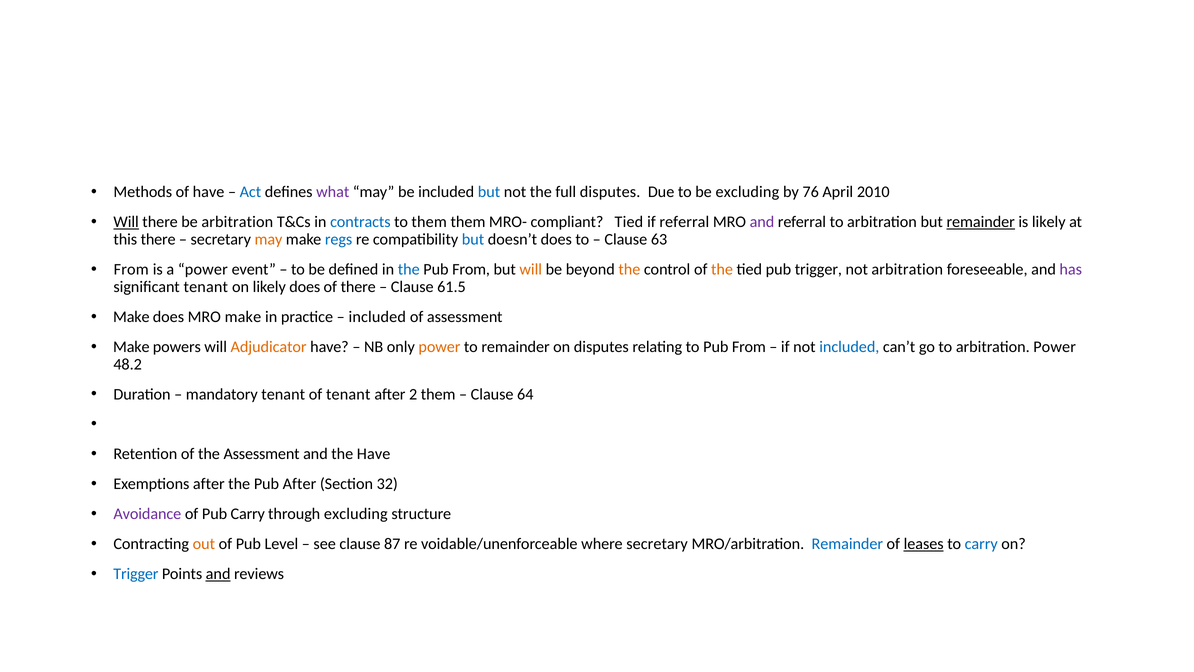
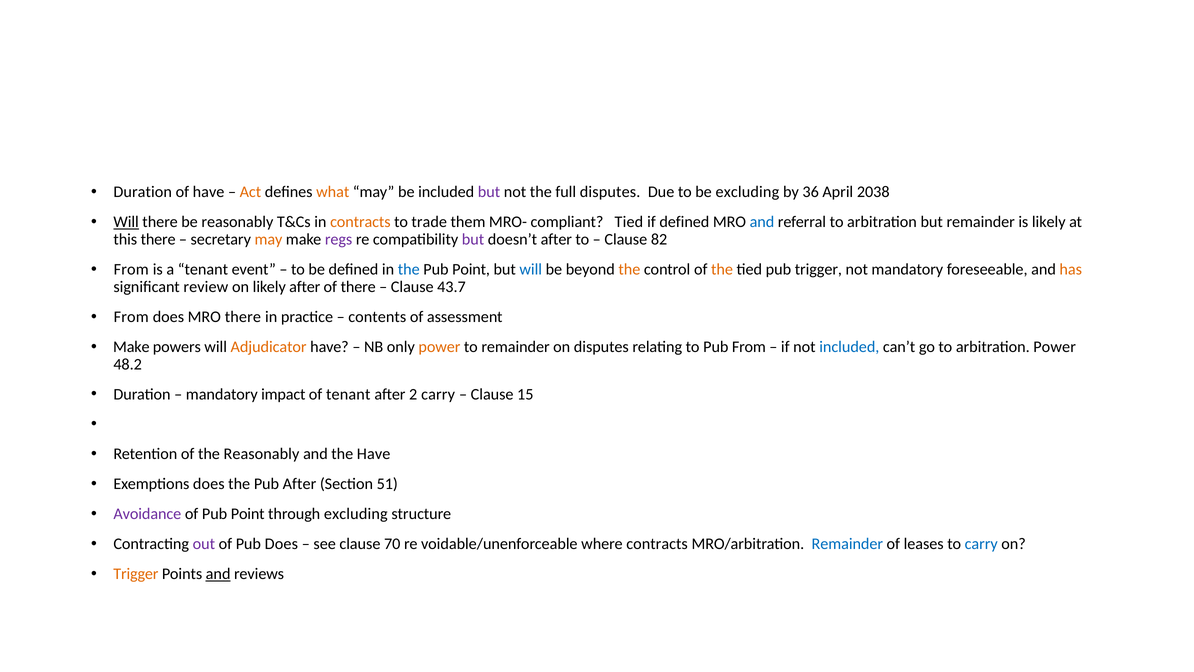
Methods: Methods -> Duration (143, 192)
Act colour: blue -> orange (250, 192)
what colour: purple -> orange (333, 192)
but colour: blue -> purple (489, 192)
76: 76 -> 36 (811, 192)
2010: 2010 -> 2038 (873, 192)
be arbitration: arbitration -> reasonably (237, 222)
contracts colour: blue -> orange (360, 222)
to them: them -> trade (429, 222)
if referral: referral -> defined (684, 222)
and colour: purple -> blue (762, 222)
remainder underline: present -> none (981, 222)
regs colour: blue -> purple (339, 239)
but colour: blue -> purple (473, 239)
doesn’t does: does -> after (556, 239)
63: 63 -> 82 (659, 239)
a power: power -> tenant (203, 269)
From: From -> Point (471, 269)
will colour: orange -> blue (531, 269)
not arbitration: arbitration -> mandatory (907, 269)
has colour: purple -> orange (1071, 269)
significant tenant: tenant -> review (206, 287)
likely does: does -> after (305, 287)
61.5: 61.5 -> 43.7 (451, 287)
Make: Make -> From (131, 317)
MRO make: make -> there (243, 317)
included: included -> contents (377, 317)
mandatory tenant: tenant -> impact (283, 394)
2 them: them -> carry (438, 394)
64: 64 -> 15 (525, 394)
the Assessment: Assessment -> Reasonably (261, 454)
Exemptions after: after -> does (209, 484)
32: 32 -> 51 (387, 484)
of Pub Carry: Carry -> Point (248, 514)
out colour: orange -> purple (204, 544)
Pub Level: Level -> Does (281, 544)
87: 87 -> 70 (392, 544)
where secretary: secretary -> contracts (657, 544)
leases underline: present -> none (924, 544)
Trigger colour: blue -> orange (136, 574)
